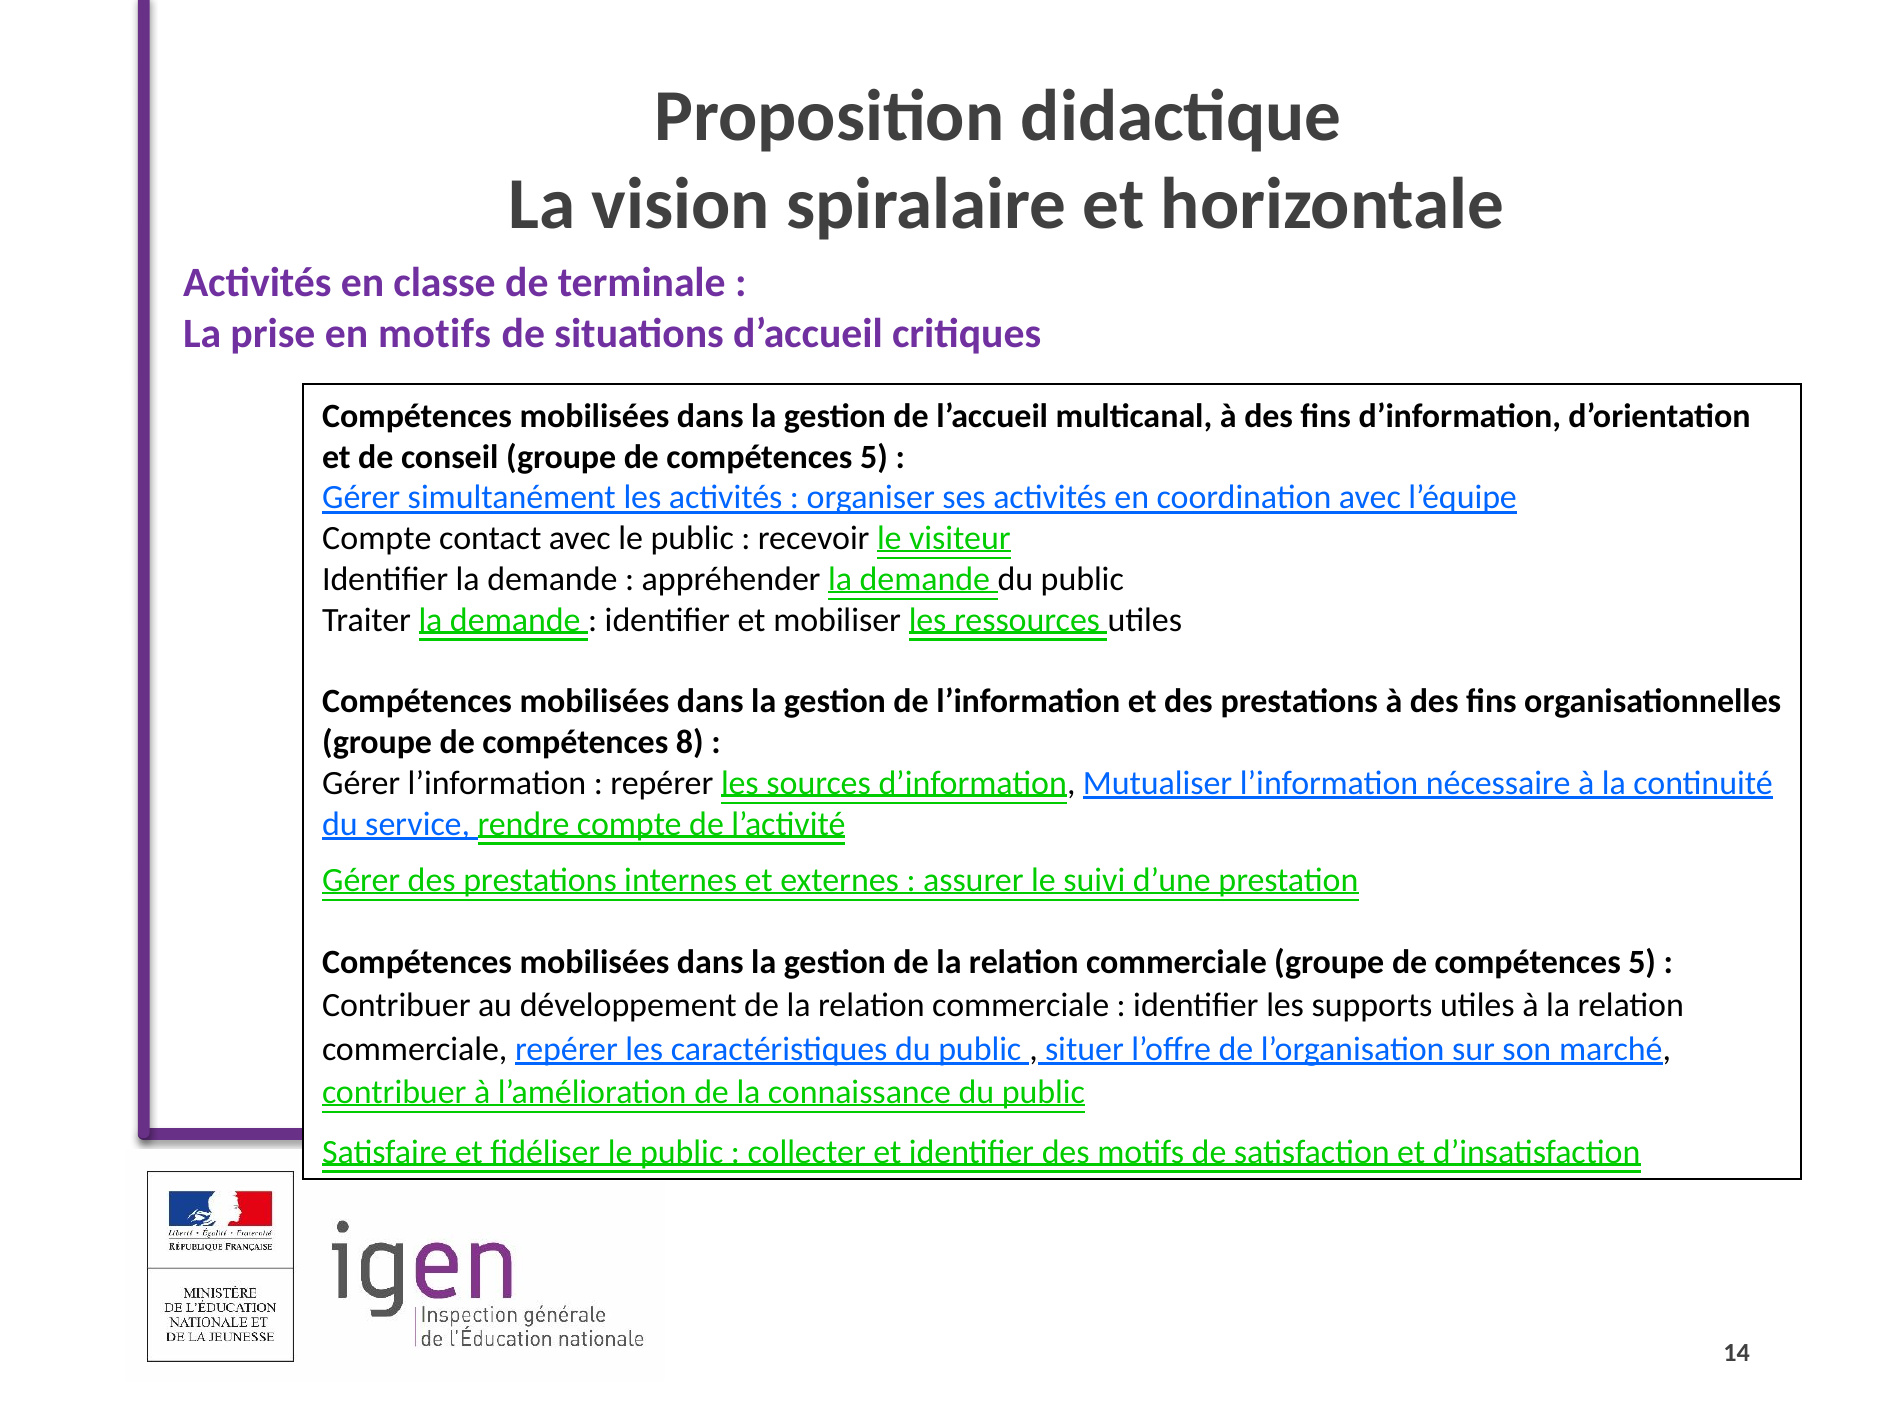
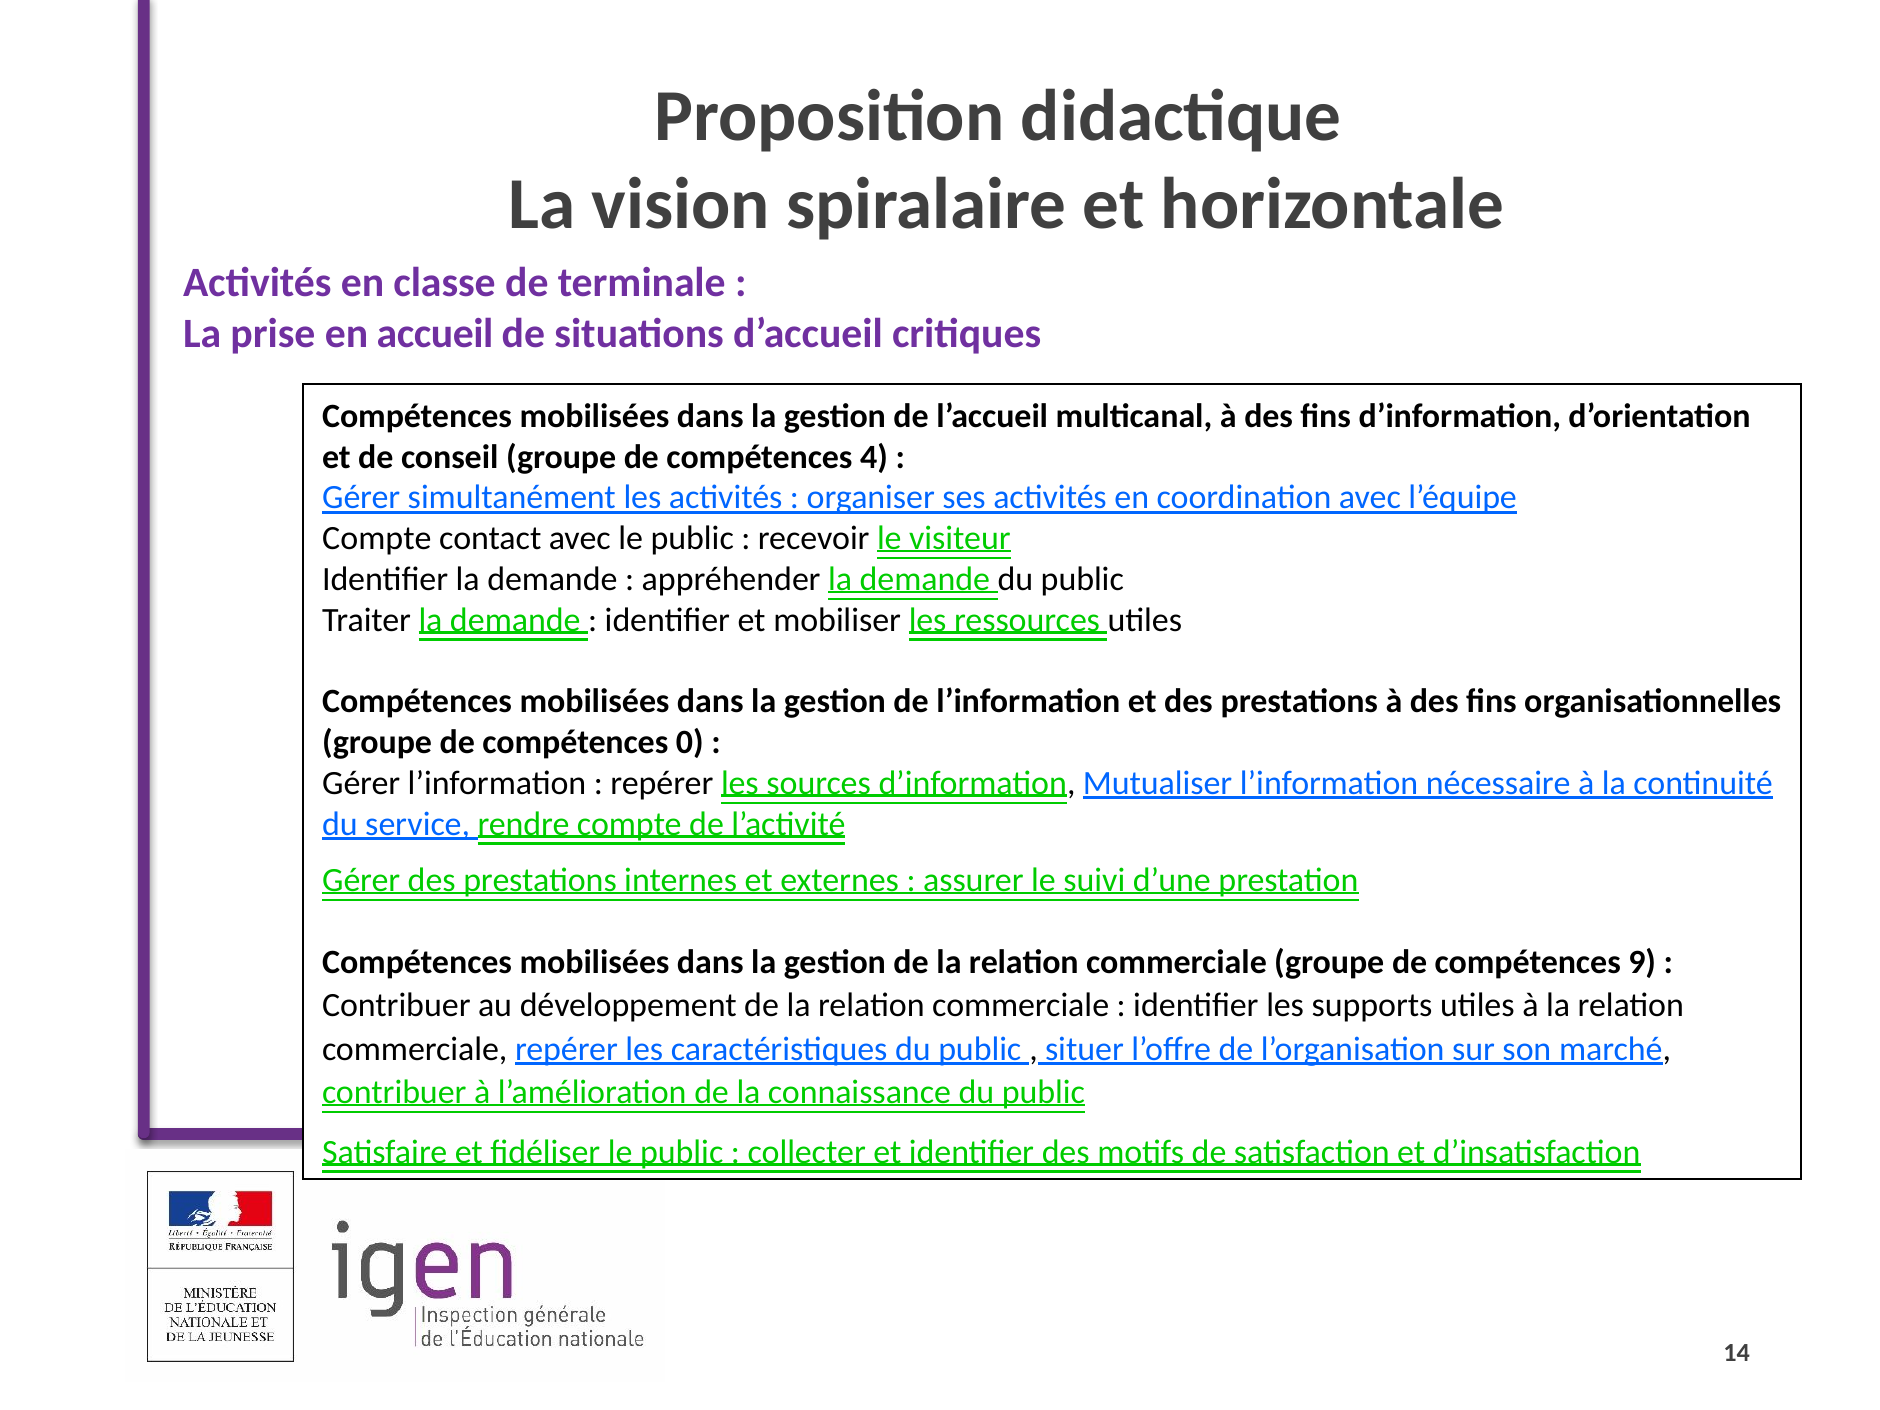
en motifs: motifs -> accueil (435, 333)
5: 5 -> 4 (874, 457)
8: 8 -> 0 (690, 742)
5: 5 -> 9 (1642, 962)
